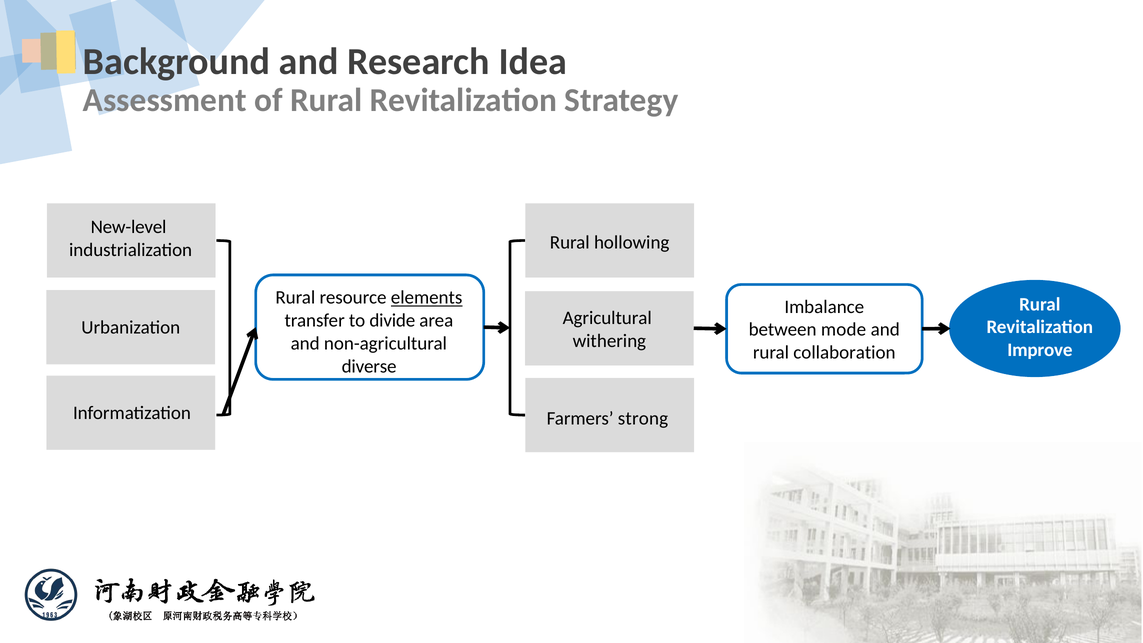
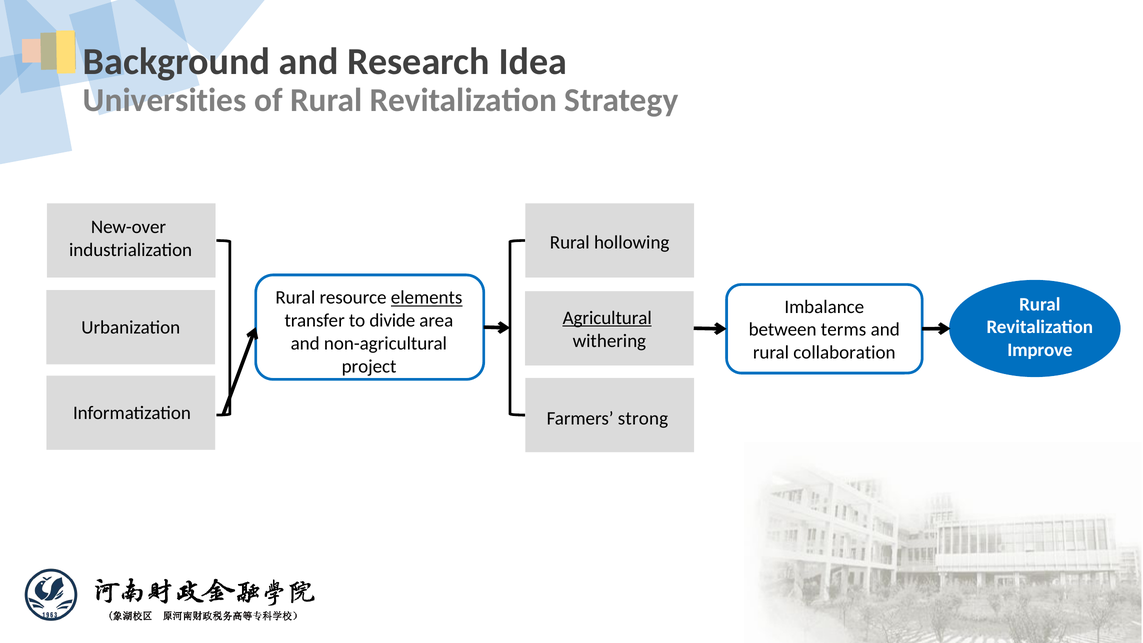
Assessment: Assessment -> Universities (165, 100)
New-level: New-level -> New-over (129, 227)
Agricultural underline: none -> present (607, 318)
mode: mode -> terms (844, 330)
diverse: diverse -> project (369, 366)
